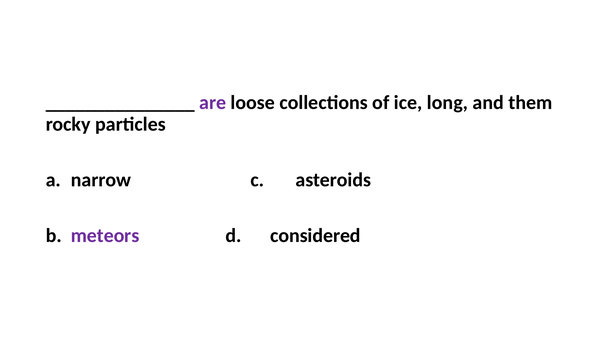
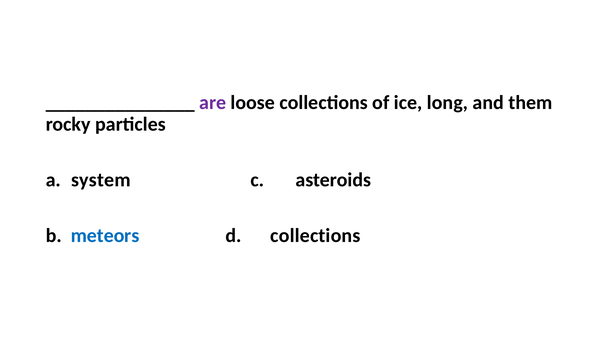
narrow: narrow -> system (101, 180)
meteors colour: purple -> blue (105, 235)
d considered: considered -> collections (315, 235)
